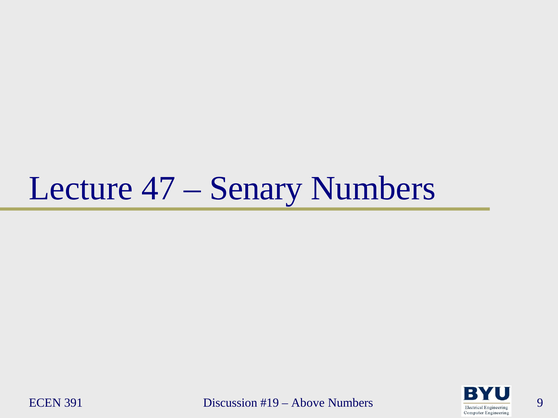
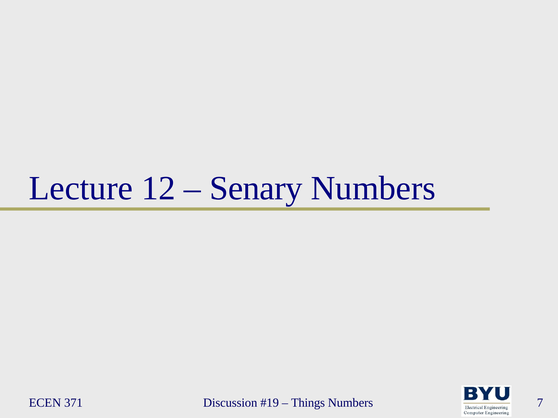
47: 47 -> 12 (158, 188)
391: 391 -> 371 (73, 403)
Above: Above -> Things (308, 403)
9: 9 -> 7 (540, 403)
